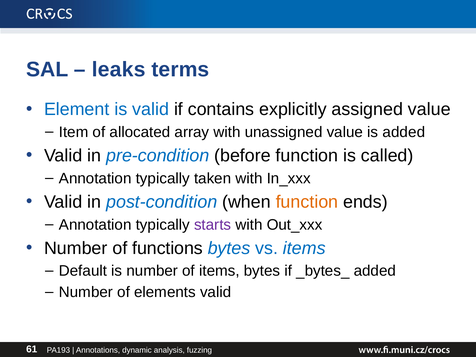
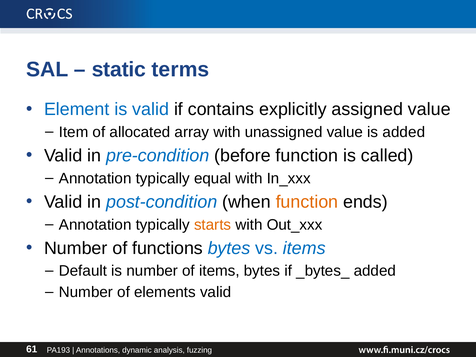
leaks: leaks -> static (119, 69)
taken: taken -> equal (213, 178)
starts colour: purple -> orange (213, 225)
